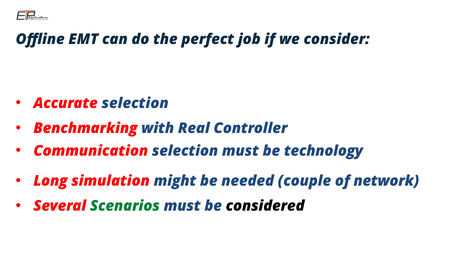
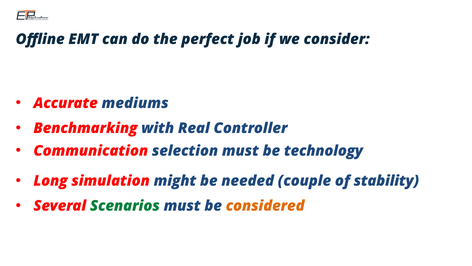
Accurate selection: selection -> mediums (135, 103)
network: network -> stability (386, 181)
considered colour: black -> orange (265, 206)
